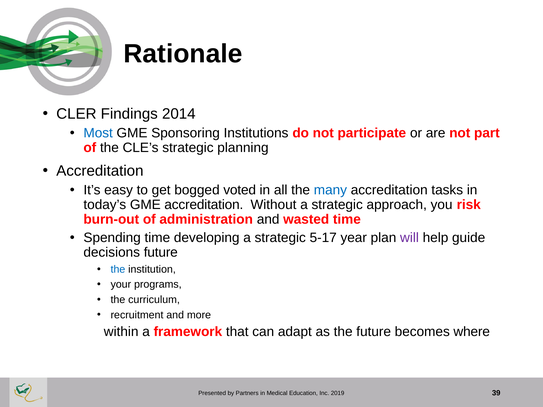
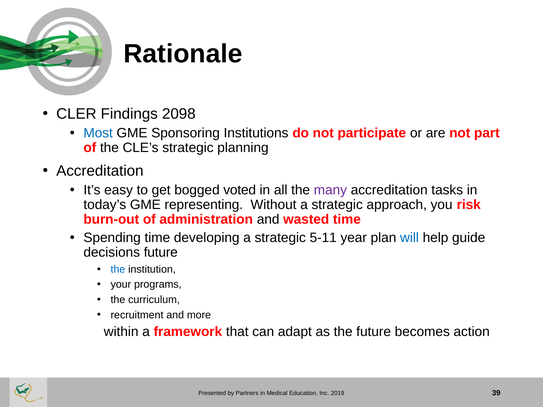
2014: 2014 -> 2098 (179, 114)
many colour: blue -> purple (330, 190)
GME accreditation: accreditation -> representing (204, 205)
5-17: 5-17 -> 5-11 (323, 238)
will colour: purple -> blue (410, 238)
where: where -> action (472, 332)
